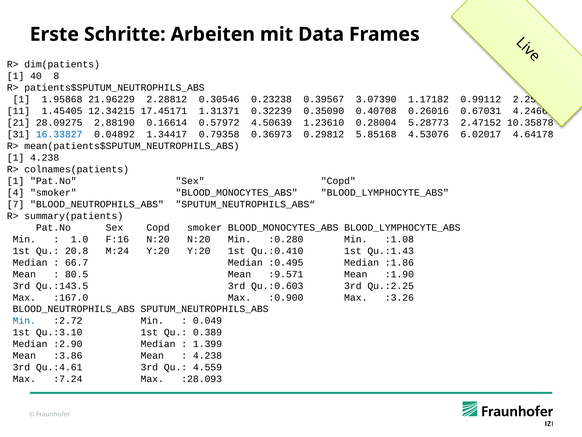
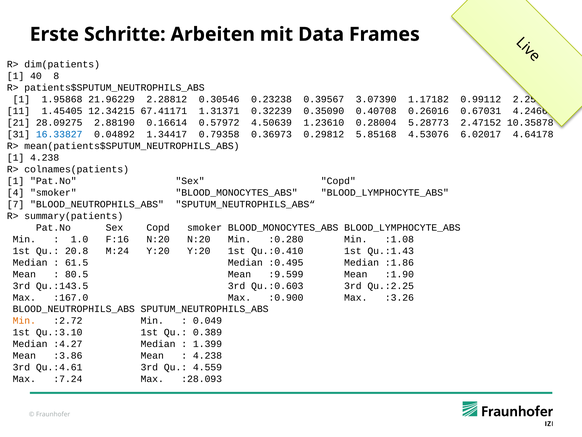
17.45171: 17.45171 -> 67.41171 (164, 111)
66.7: 66.7 -> 61.5 (77, 262)
:9.571: :9.571 -> :9.599 (286, 274)
Min colour: blue -> orange (24, 320)
:2.90: :2.90 -> :4.27 (68, 344)
